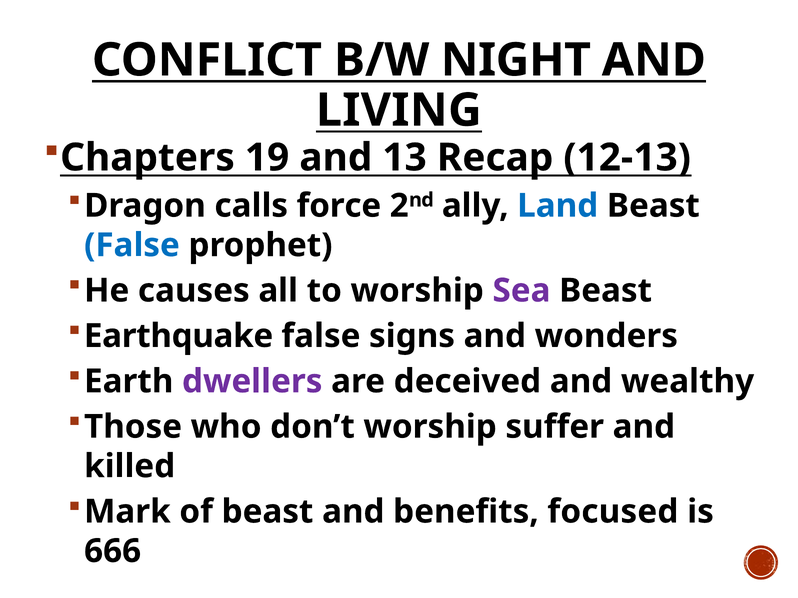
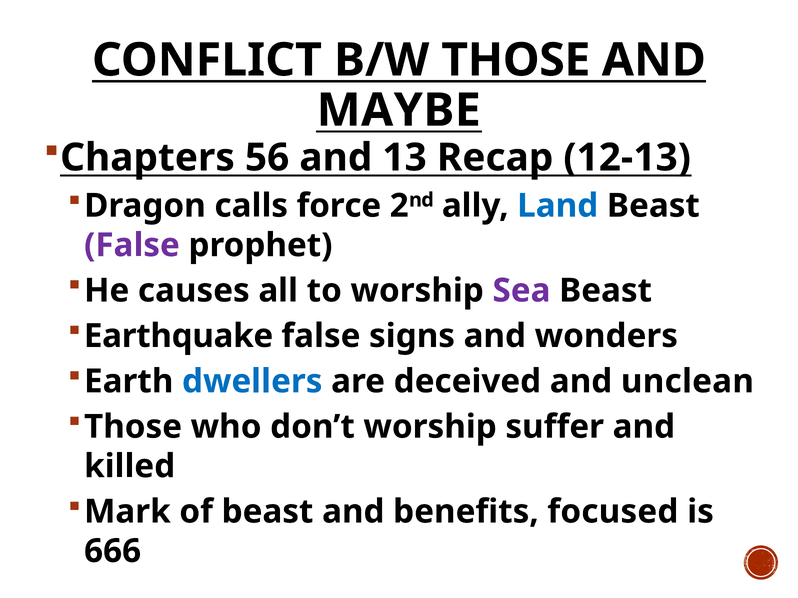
B/W NIGHT: NIGHT -> THOSE (516, 60)
LIVING: LIVING -> MAYBE (399, 110)
19: 19 -> 56 (267, 158)
False colour: blue -> purple (132, 245)
dwellers colour: purple -> blue (252, 382)
wealthy: wealthy -> unclean (687, 382)
